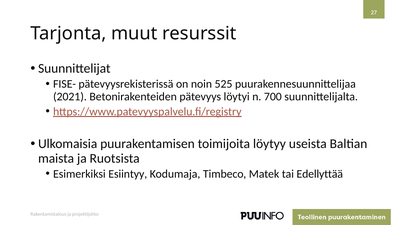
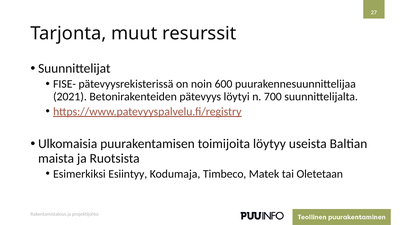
525: 525 -> 600 (224, 84)
Edellyttää: Edellyttää -> Oletetaan (320, 174)
